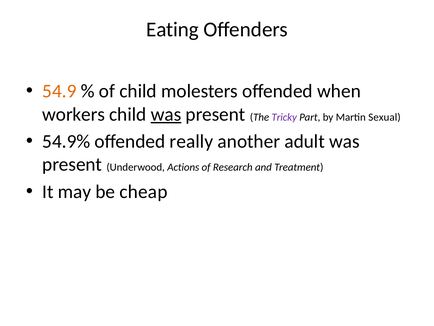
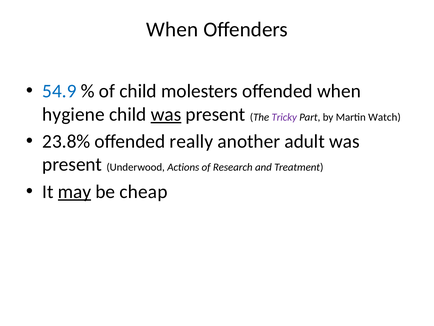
Eating: Eating -> When (172, 29)
54.9 colour: orange -> blue (59, 91)
workers: workers -> hygiene (73, 114)
Sexual: Sexual -> Watch (384, 117)
54.9%: 54.9% -> 23.8% (66, 141)
may underline: none -> present (75, 191)
